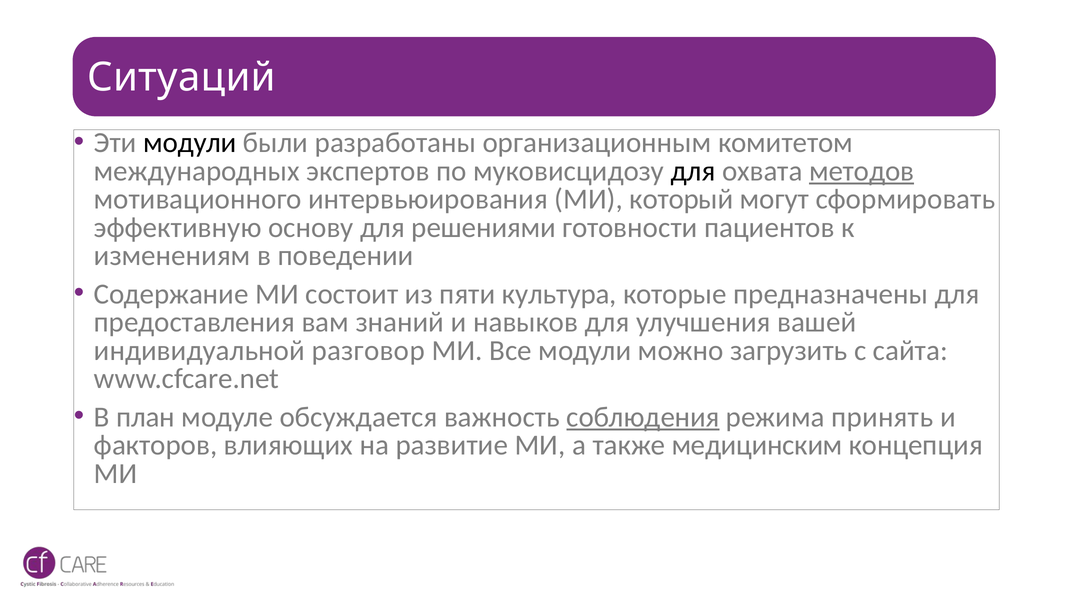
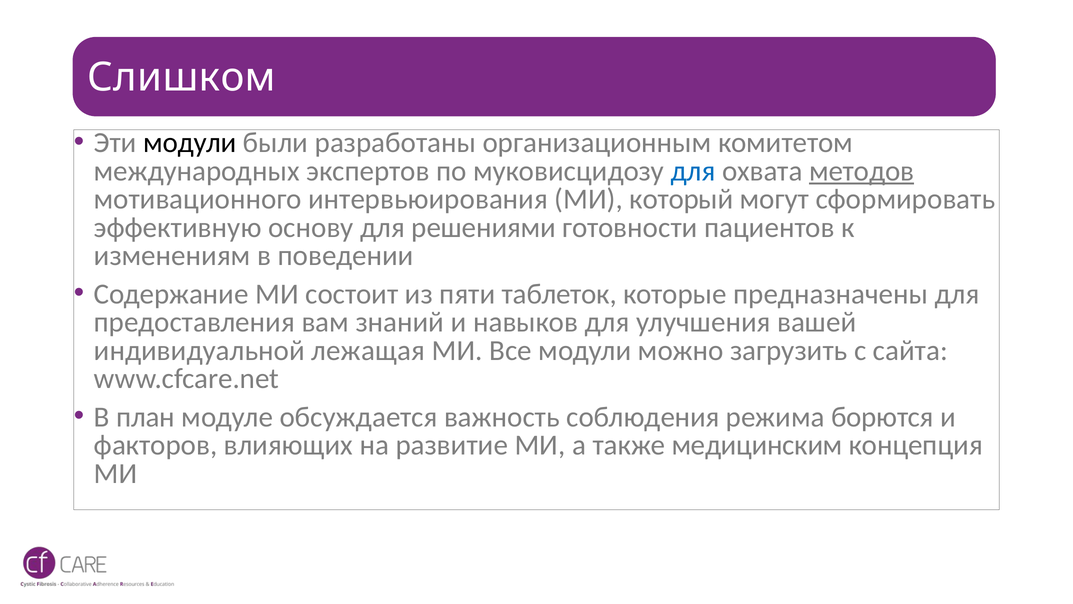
Ситуаций: Ситуаций -> Слишком (181, 78)
для colour: black -> blue (693, 171)
культура: культура -> таблеток (559, 294)
разговор: разговор -> лежащая (368, 350)
соблюдения underline: present -> none (643, 417)
принять: принять -> борются (882, 417)
